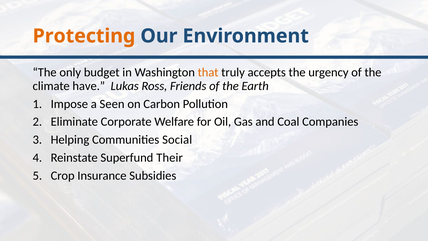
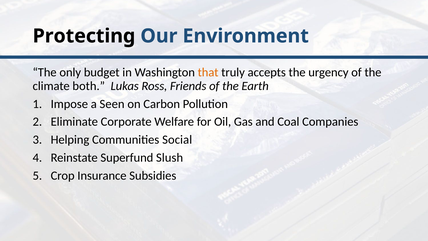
Protecting colour: orange -> black (84, 36)
have: have -> both (89, 86)
Their: Their -> Slush (170, 158)
